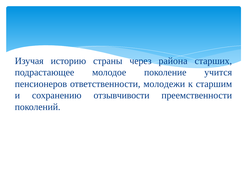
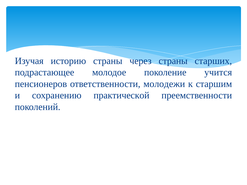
через района: района -> страны (173, 61)
отзывчивости: отзывчивости -> практической (121, 96)
